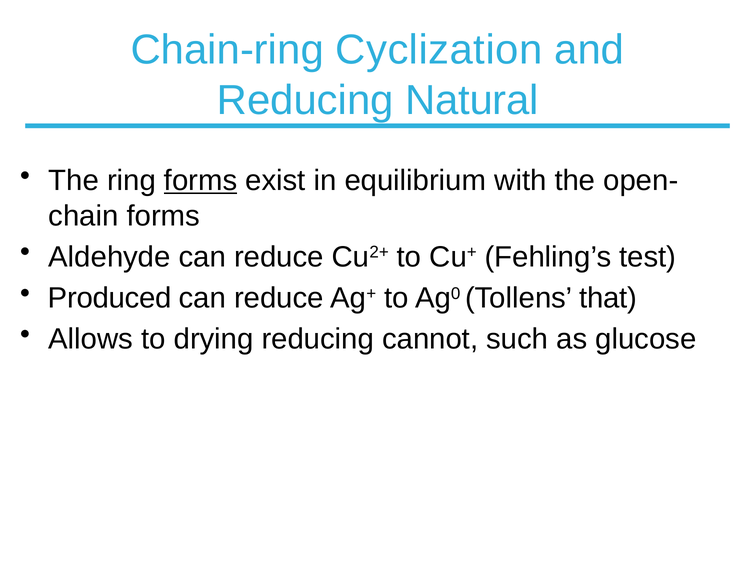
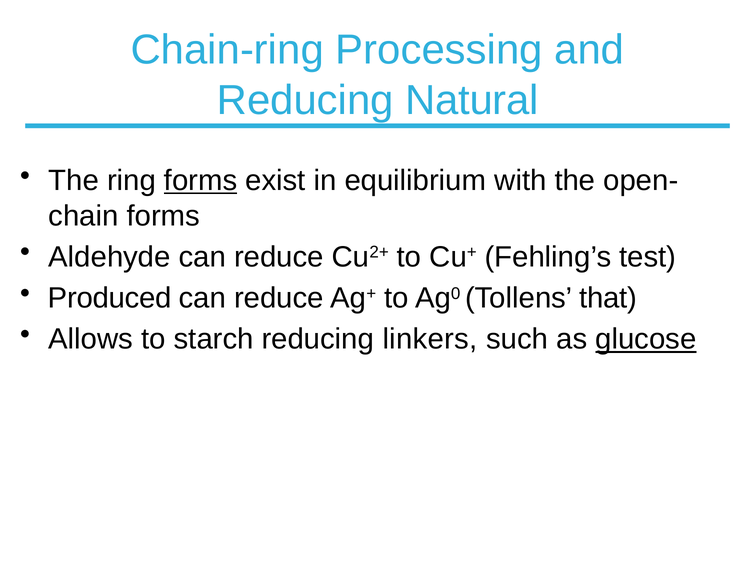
Cyclization: Cyclization -> Processing (439, 50)
drying: drying -> starch (214, 339)
cannot: cannot -> linkers (430, 339)
glucose underline: none -> present (646, 339)
